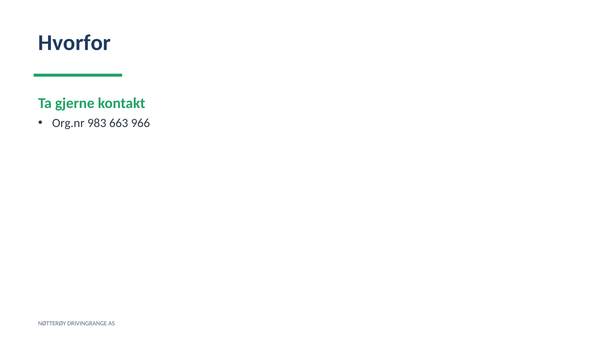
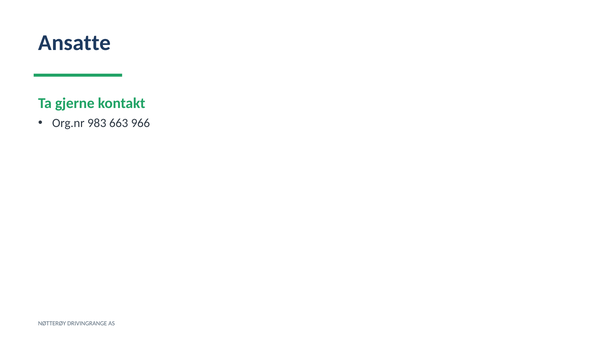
Hvorfor: Hvorfor -> Ansatte (75, 43)
